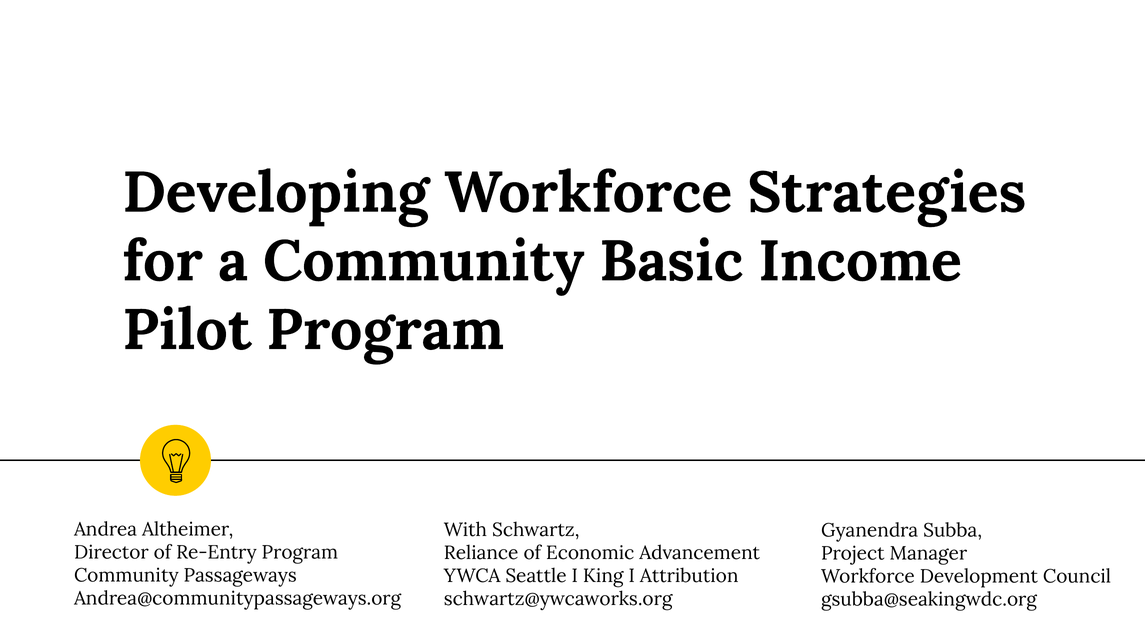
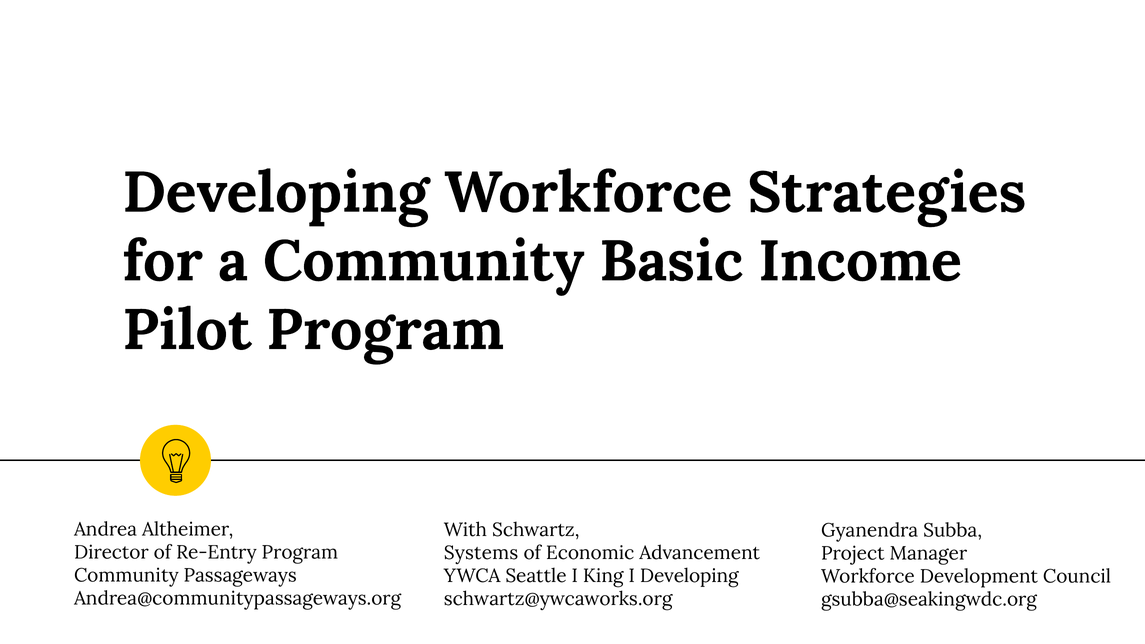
Reliance: Reliance -> Systems (481, 553)
I Attribution: Attribution -> Developing (689, 576)
